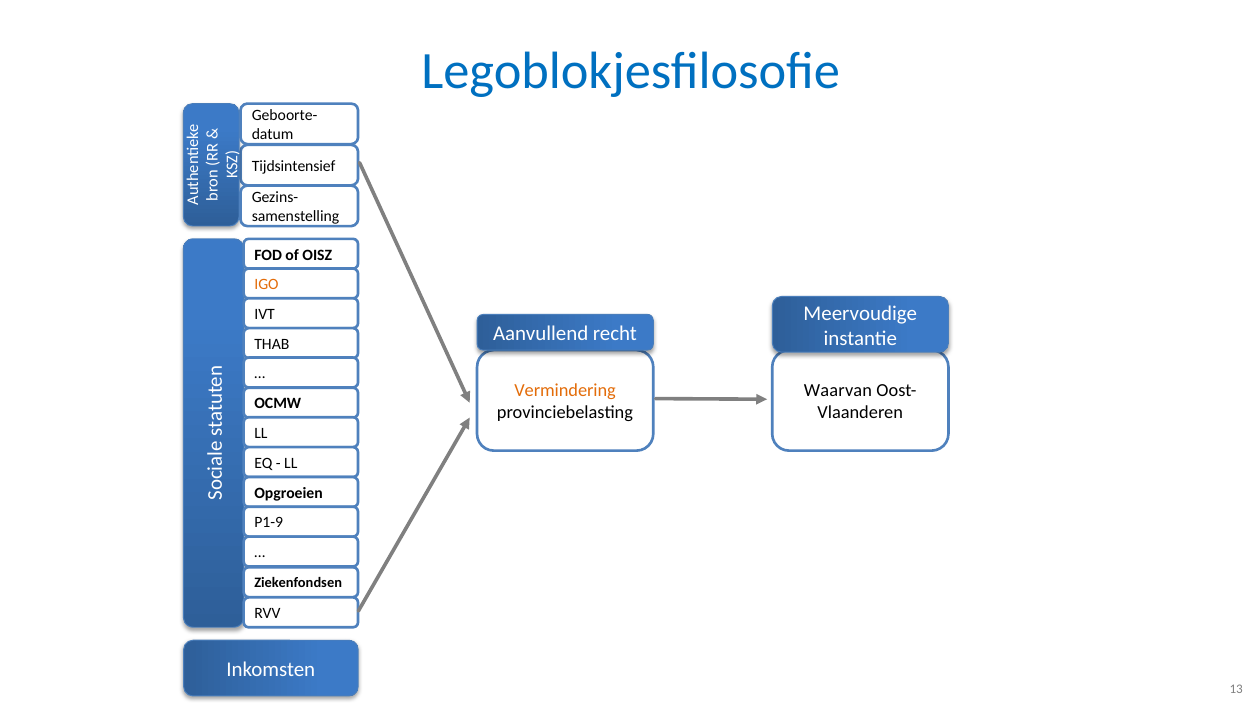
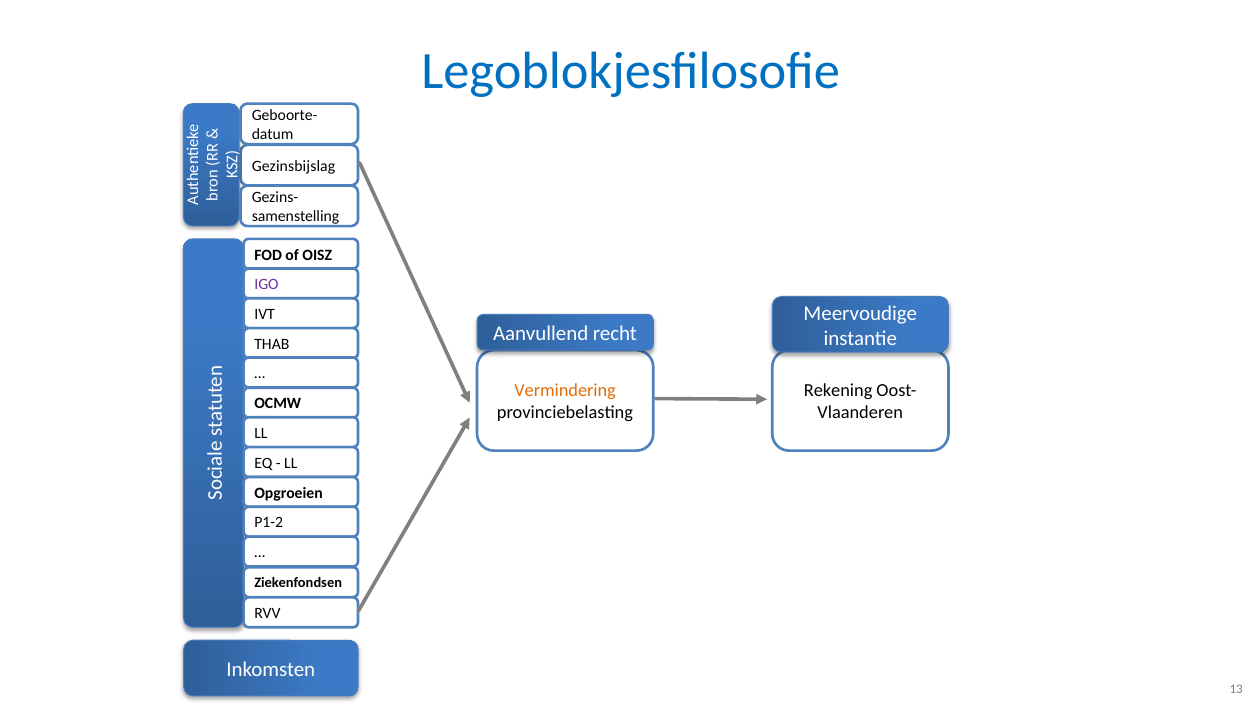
Tijdsintensief: Tijdsintensief -> Gezinsbijslag (294, 166)
IGO colour: orange -> purple (267, 285)
Waarvan: Waarvan -> Rekening (838, 391)
P1-9: P1-9 -> P1-2 (269, 523)
